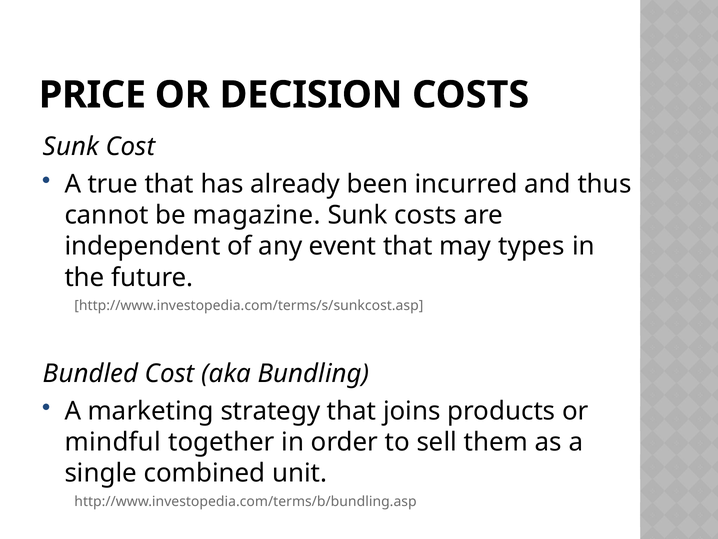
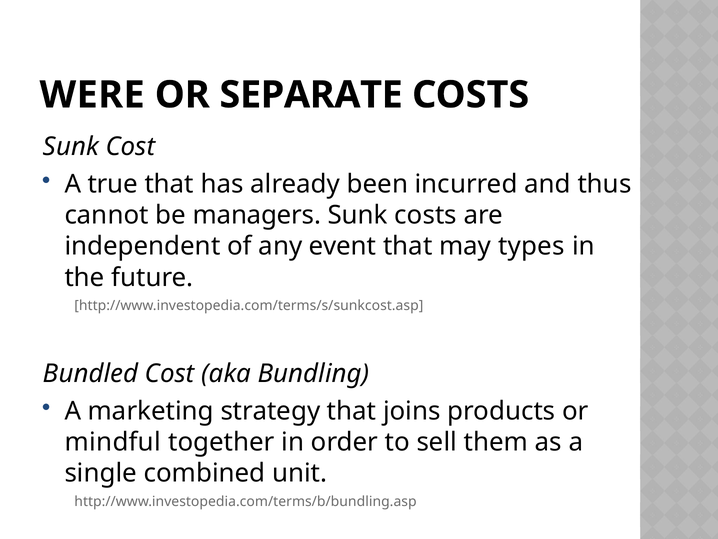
PRICE: PRICE -> WERE (92, 95)
DECISION: DECISION -> SEPARATE (311, 95)
magazine: magazine -> managers (257, 215)
